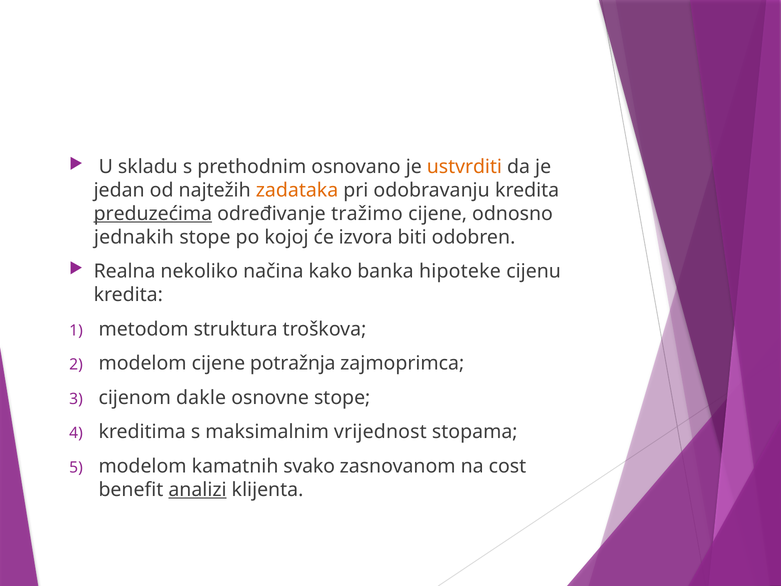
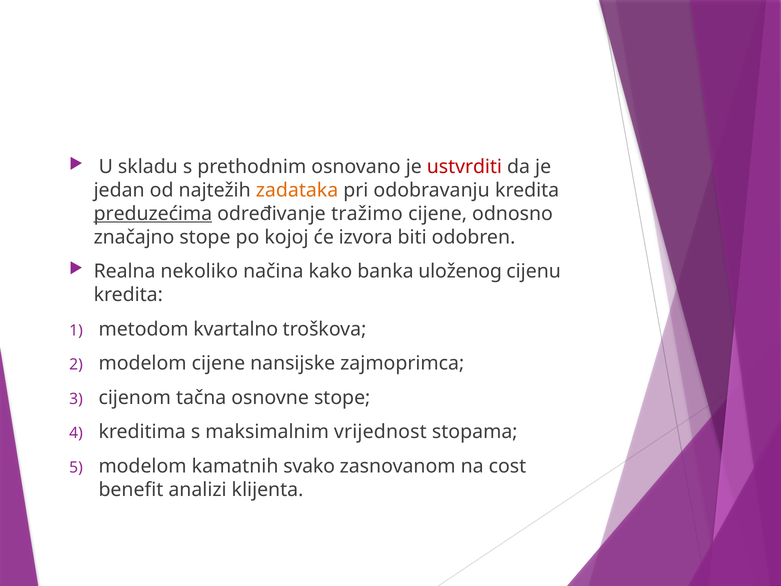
ustvrditi colour: orange -> red (464, 167)
jednakih: jednakih -> značajno (134, 237)
hipoteke: hipoteke -> uloženog (460, 271)
struktura: struktura -> kvartalno (236, 329)
potražnja: potražnja -> nansijske (293, 363)
dakle: dakle -> tačna (201, 398)
analizi underline: present -> none (198, 490)
